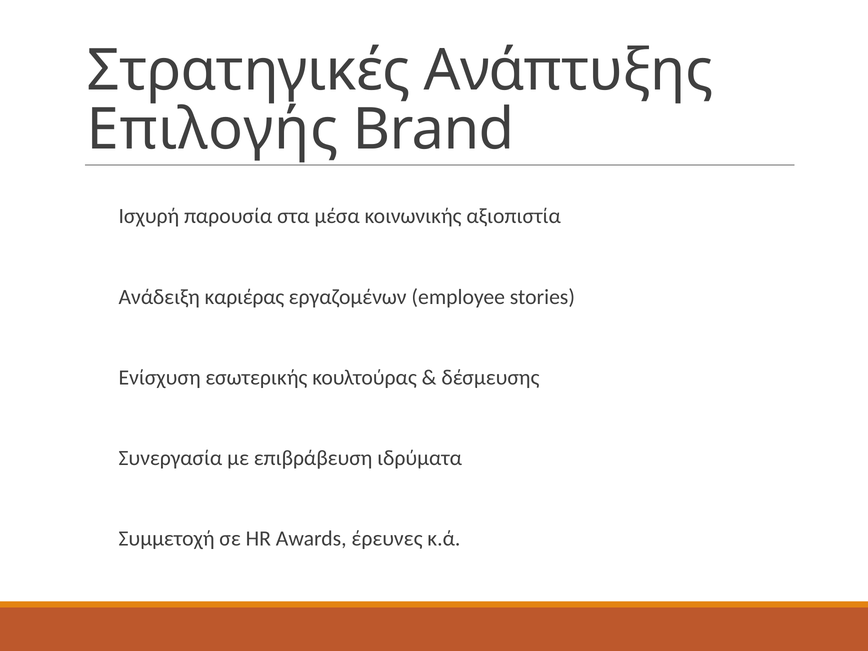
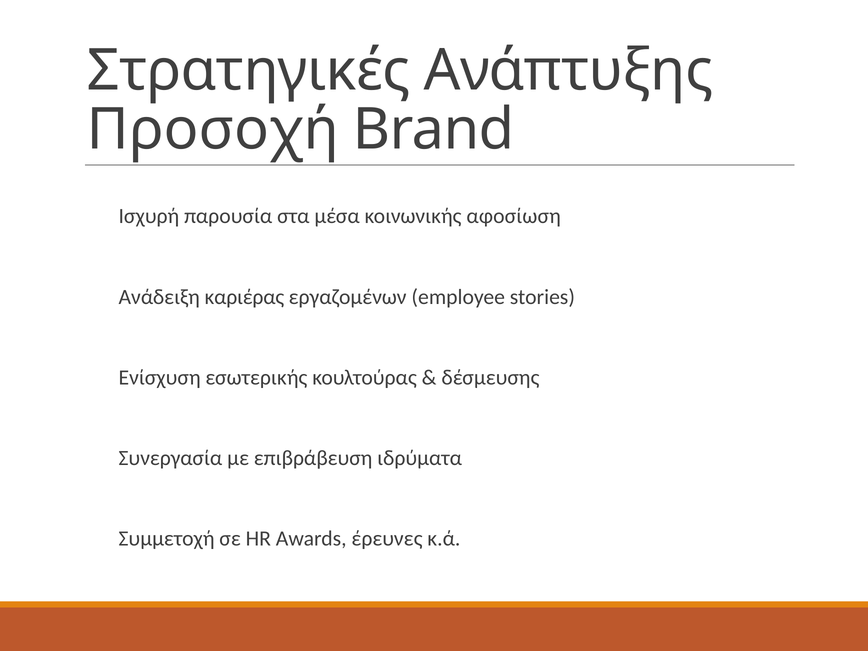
Επιλογής: Επιλογής -> Προσοχή (213, 130)
αξιοπιστία: αξιοπιστία -> αφοσίωση (514, 216)
